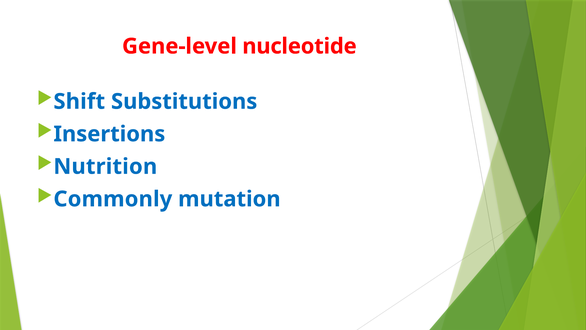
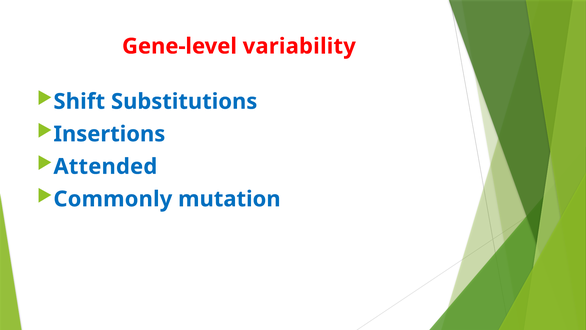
nucleotide: nucleotide -> variability (299, 46)
Nutrition: Nutrition -> Attended (105, 166)
